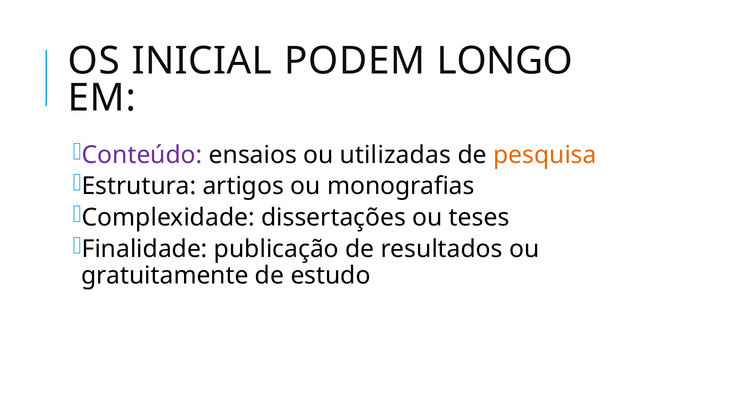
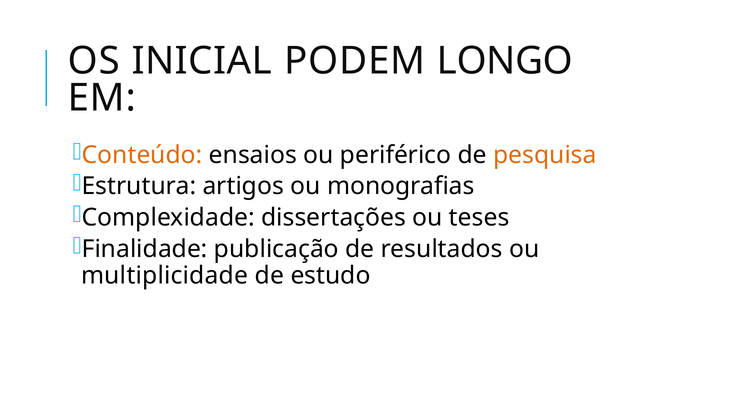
Conteúdo colour: purple -> orange (142, 155)
utilizadas: utilizadas -> periférico (396, 155)
gratuitamente: gratuitamente -> multiplicidade (165, 276)
